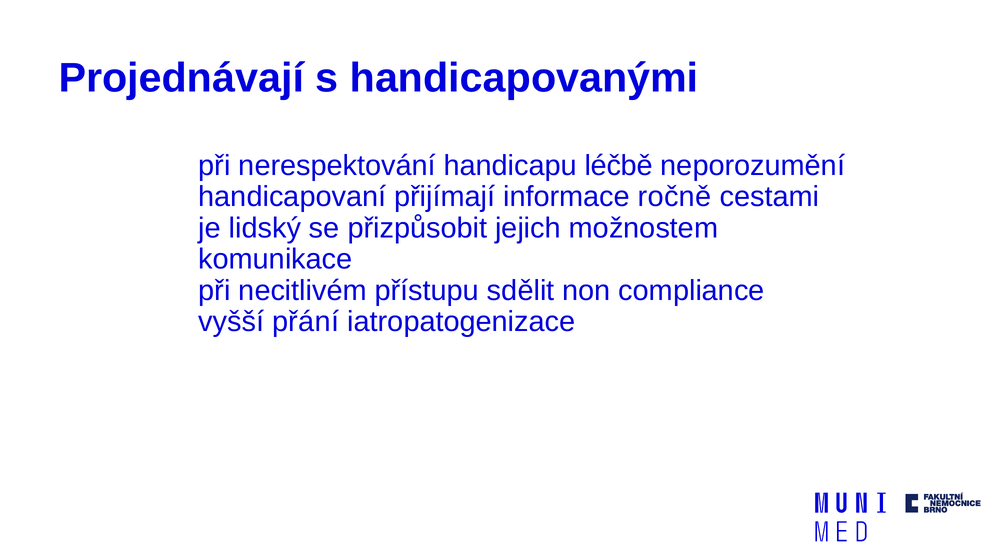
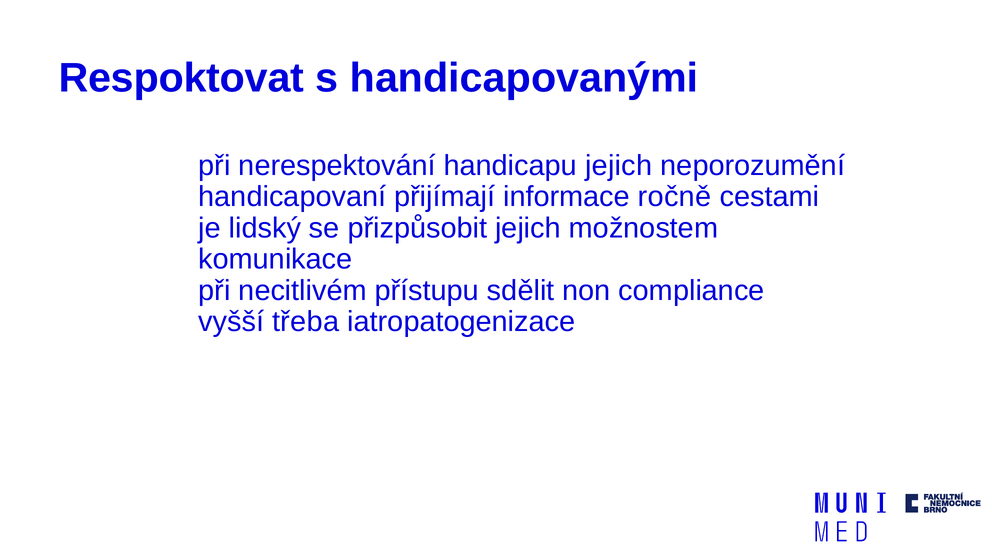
Projednávají: Projednávají -> Respoktovat (181, 78)
handicapu léčbě: léčbě -> jejich (619, 166)
přání: přání -> třeba (306, 322)
